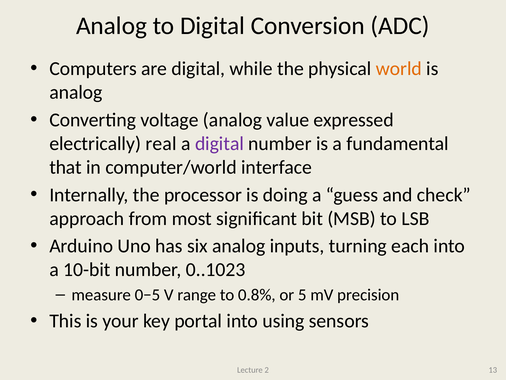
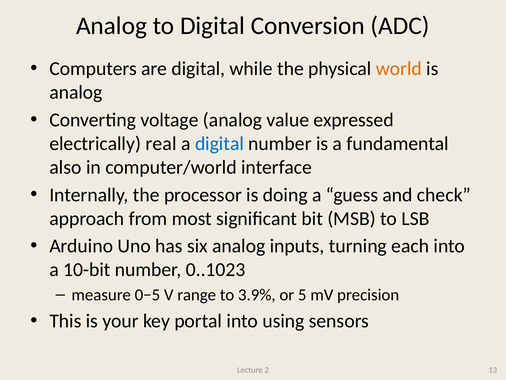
digital colour: purple -> blue (219, 143)
that: that -> also (65, 167)
0.8%: 0.8% -> 3.9% (257, 295)
